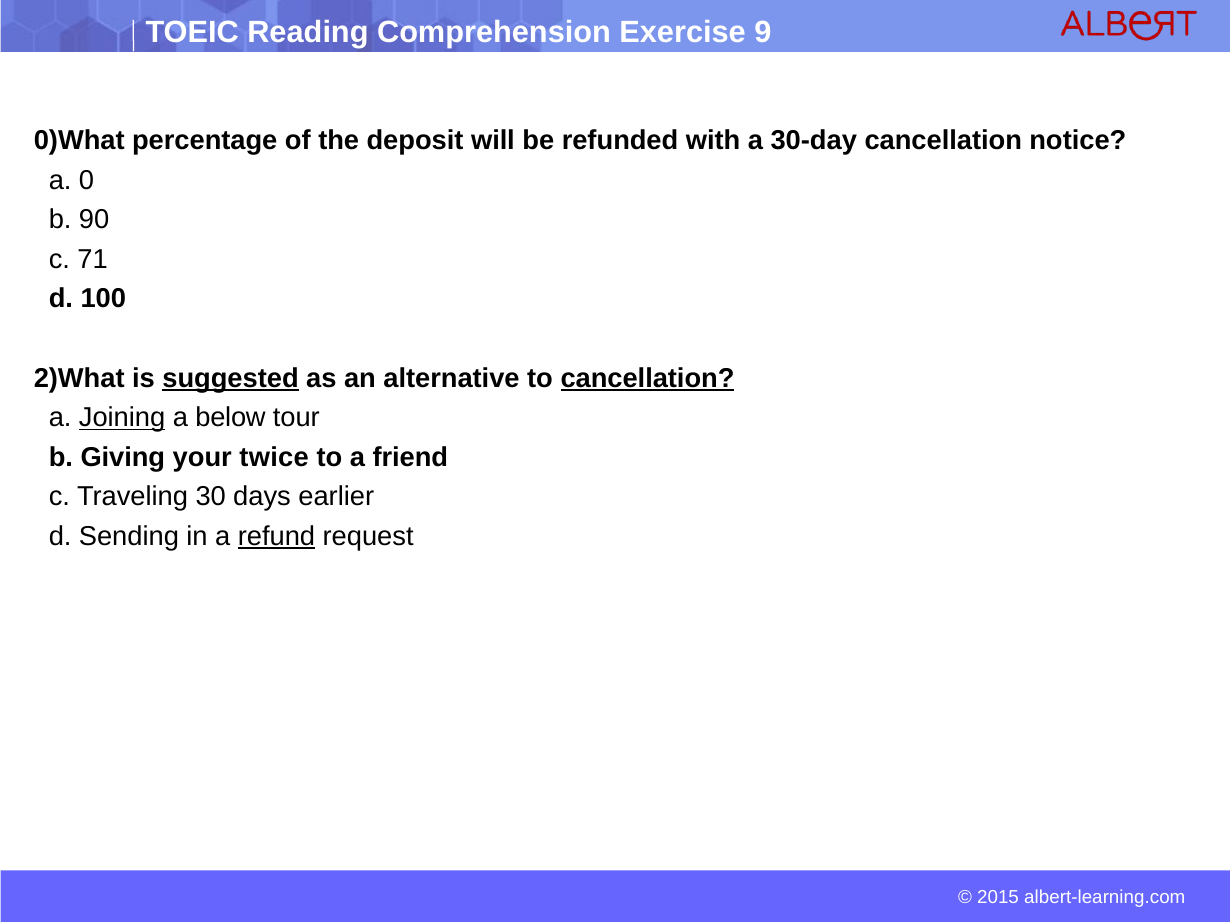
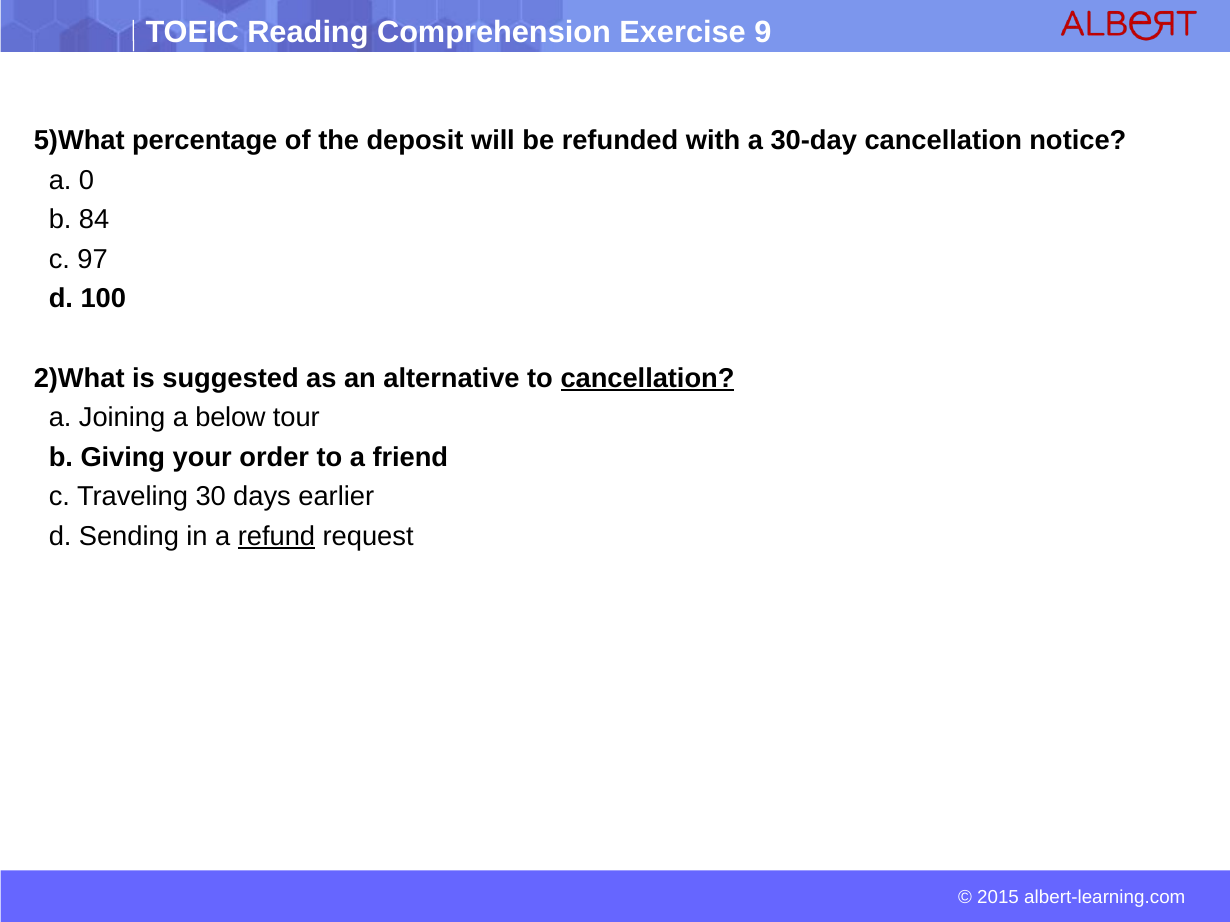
0)What: 0)What -> 5)What (79, 141)
90: 90 -> 84 (94, 220)
71: 71 -> 97 (93, 259)
suggested underline: present -> none (231, 378)
Joining underline: present -> none (122, 418)
twice: twice -> order (274, 458)
